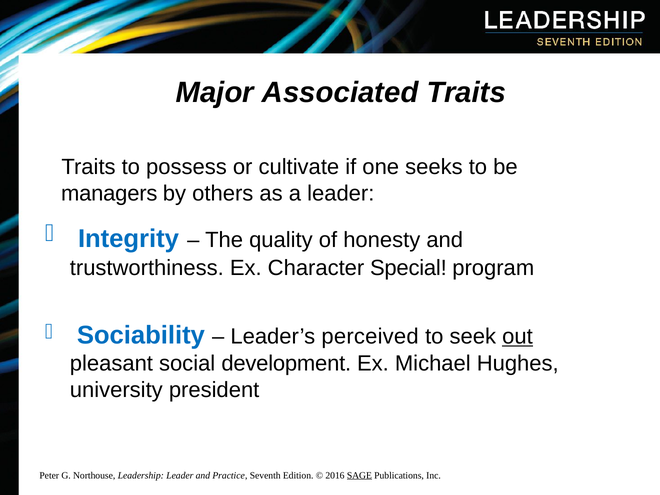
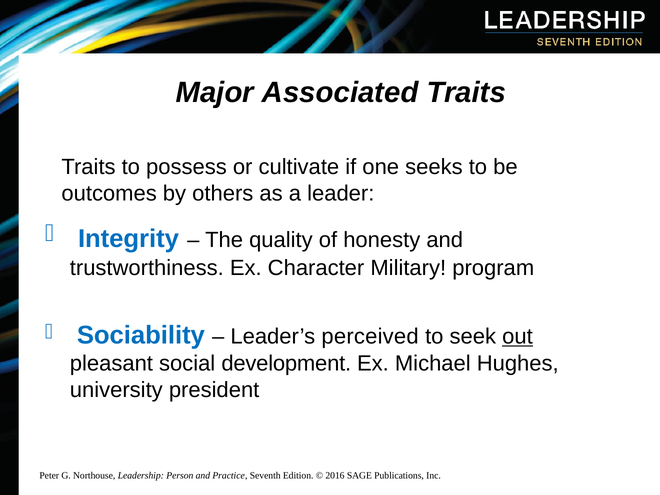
managers: managers -> outcomes (109, 193)
Special: Special -> Military (408, 268)
Leadership Leader: Leader -> Person (180, 475)
SAGE underline: present -> none (359, 475)
